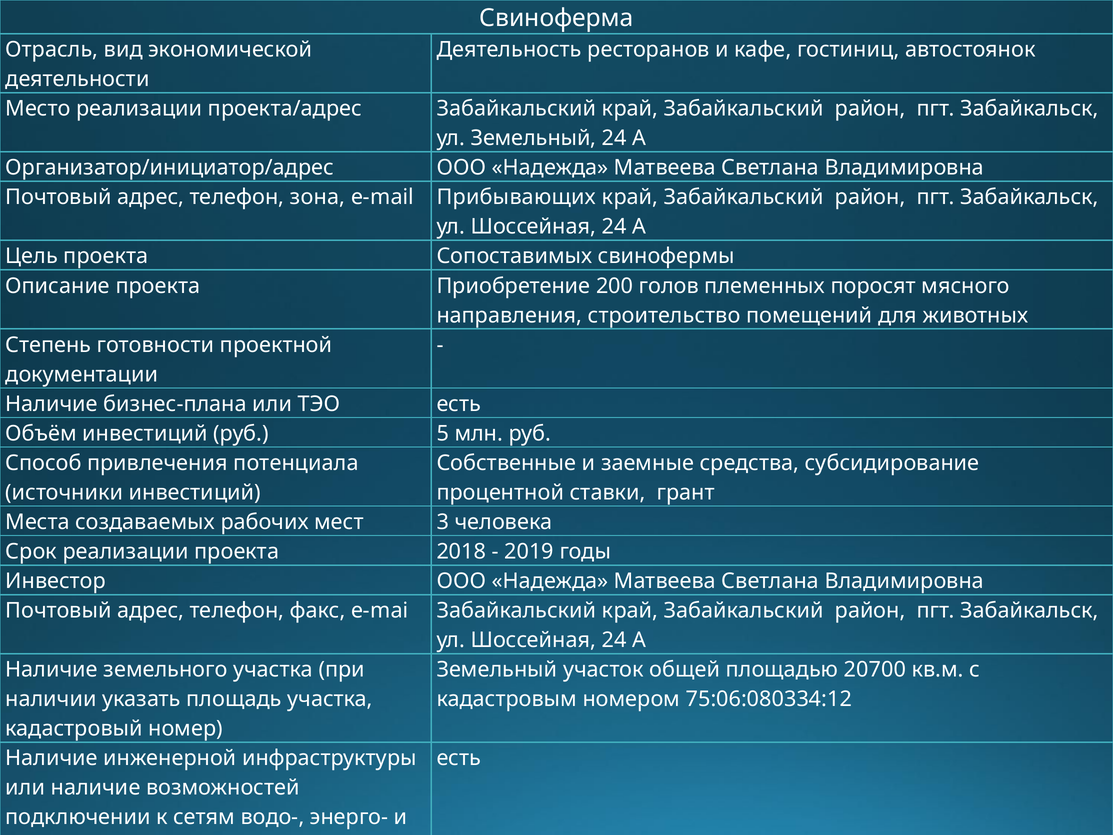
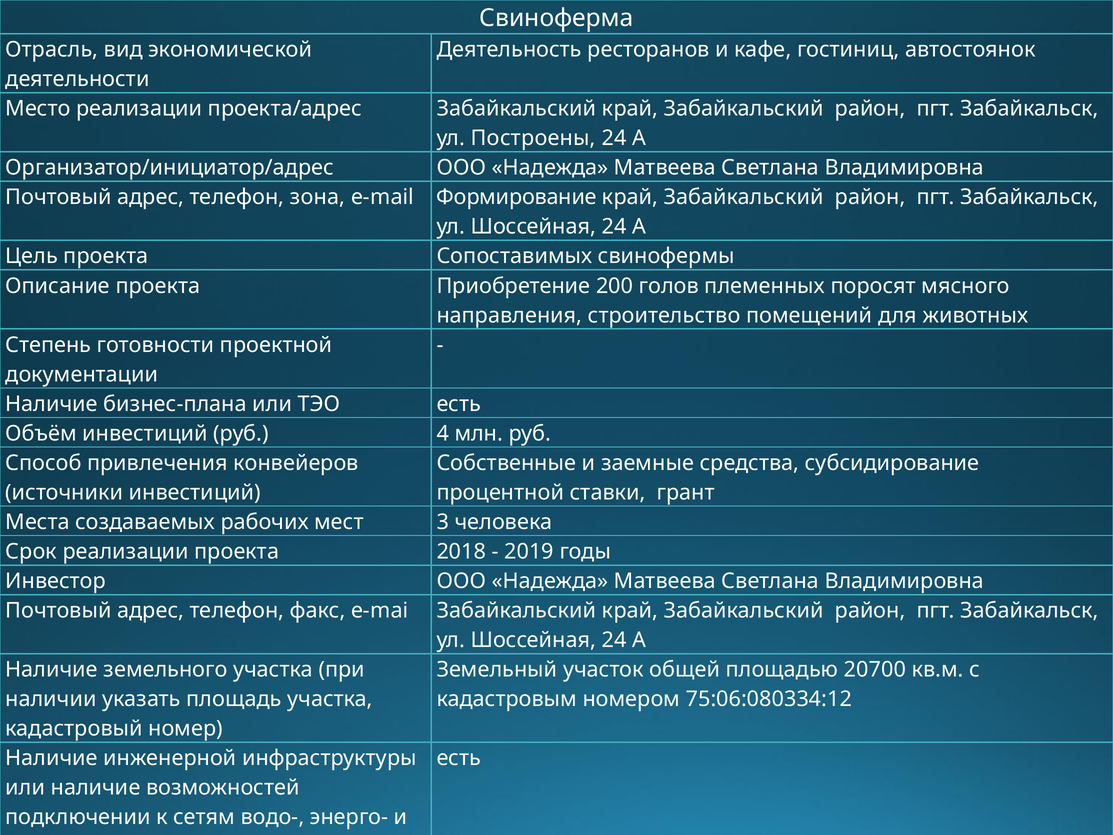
ул Земельный: Земельный -> Построены (533, 138)
Прибывающих: Прибывающих -> Формирование (517, 197)
5: 5 -> 4 (443, 433)
потенциала: потенциала -> конвейеров (296, 463)
